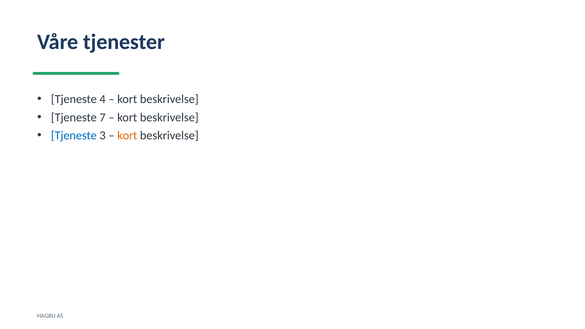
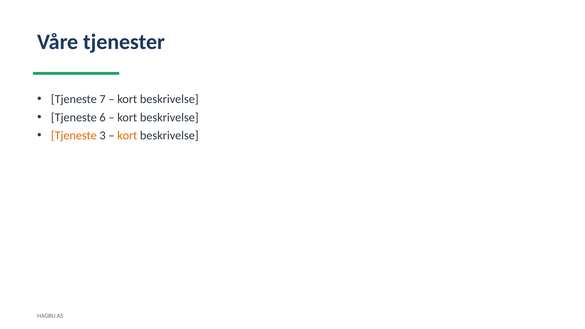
4: 4 -> 7 (103, 99)
7: 7 -> 6 (103, 117)
Tjeneste colour: blue -> orange (74, 136)
